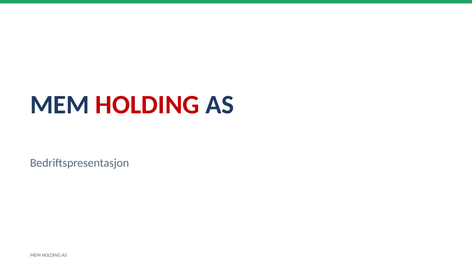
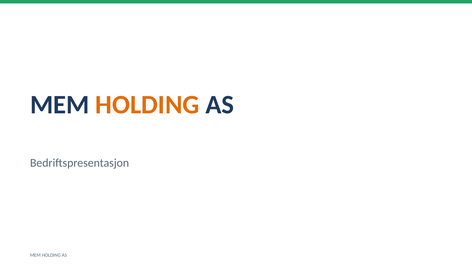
HOLDING colour: red -> orange (147, 105)
